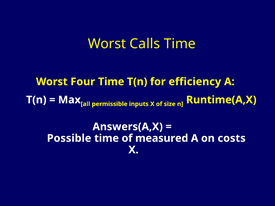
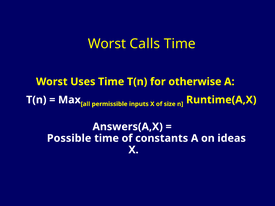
Four: Four -> Uses (83, 82)
efficiency: efficiency -> otherwise (195, 82)
measured: measured -> constants (162, 138)
costs: costs -> ideas (232, 138)
